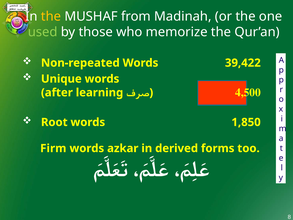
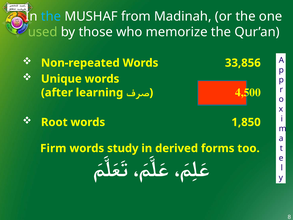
the colour: yellow -> light blue (51, 16)
39,422: 39,422 -> 33,856 (243, 63)
azkar: azkar -> study (123, 148)
